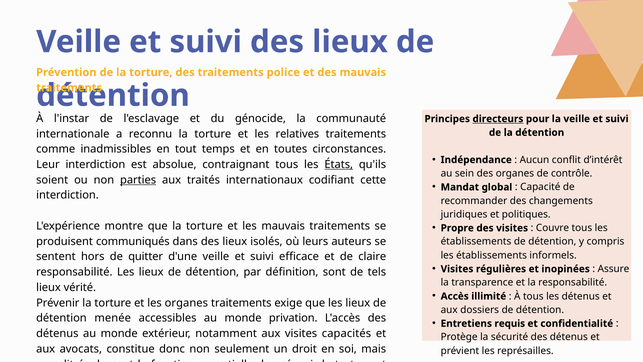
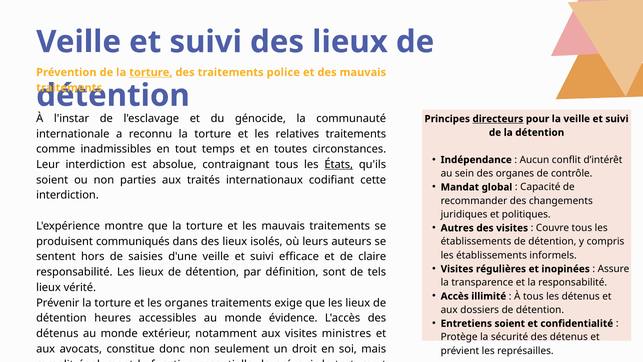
torture underline: none -> present (151, 72)
parties underline: present -> none (138, 180)
Propre: Propre -> Autres (457, 228)
quitter: quitter -> saisies (146, 257)
menée: menée -> heures (113, 318)
privation: privation -> évidence (293, 318)
Entretiens requis: requis -> soient (510, 323)
capacités: capacités -> ministres (346, 333)
